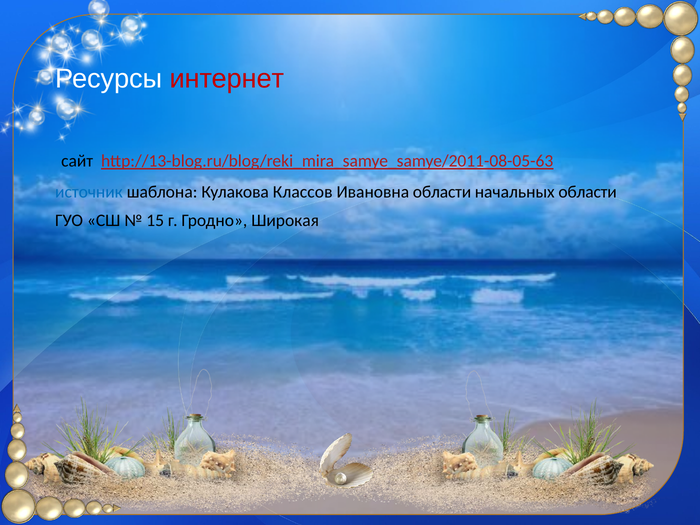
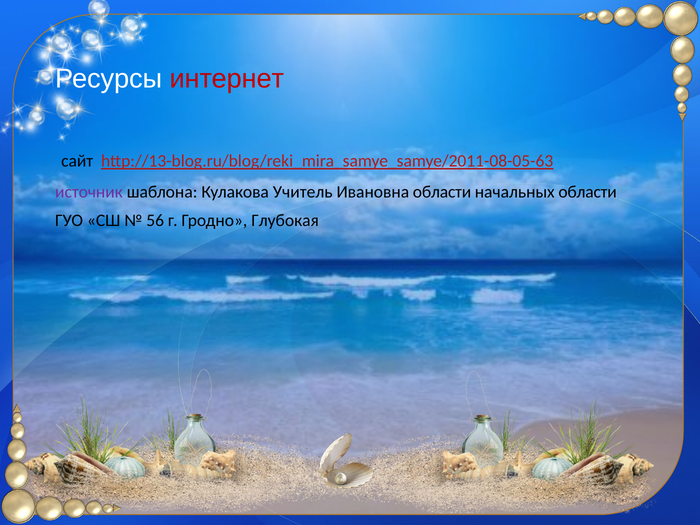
источник colour: blue -> purple (89, 192)
Классов: Классов -> Учитель (303, 192)
15: 15 -> 56 (155, 220)
Широкая: Широкая -> Глубокая (285, 220)
